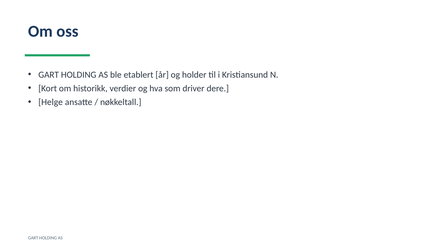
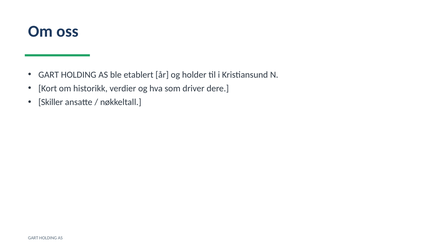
Helge: Helge -> Skiller (51, 102)
